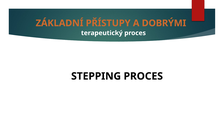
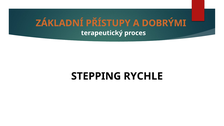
STEPPING PROCES: PROCES -> RYCHLE (143, 76)
